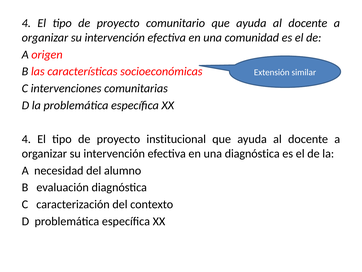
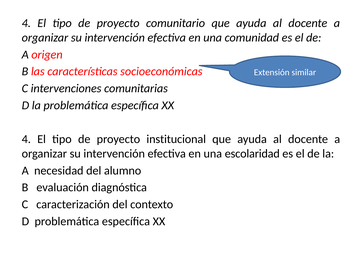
una diagnóstica: diagnóstica -> escolaridad (252, 153)
